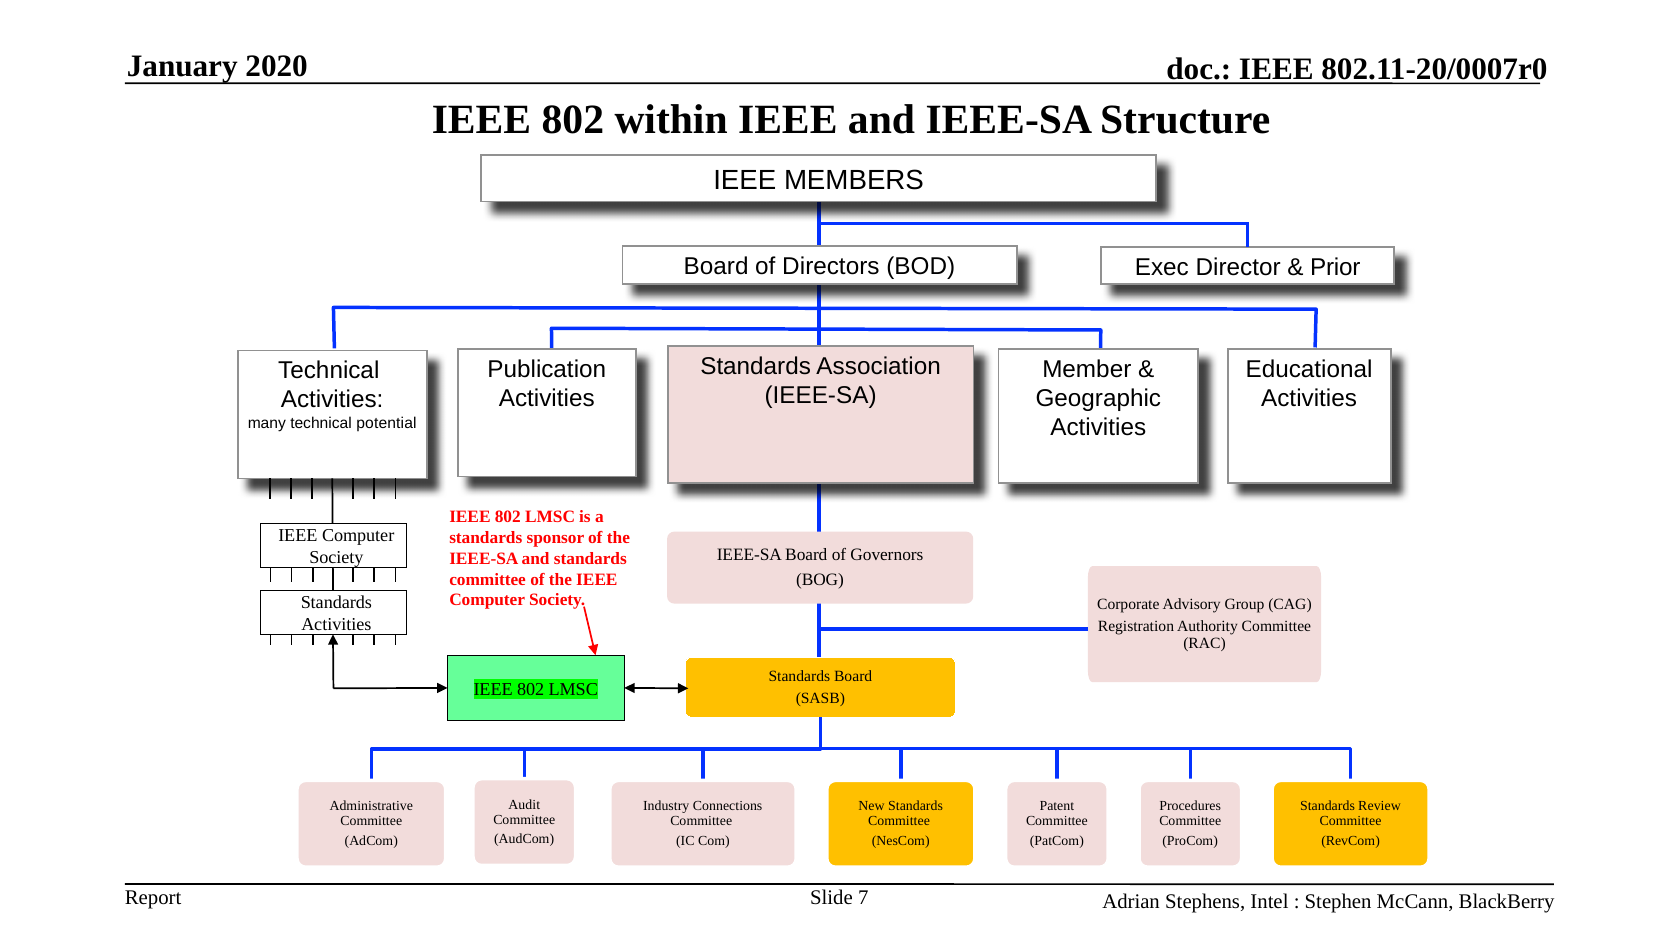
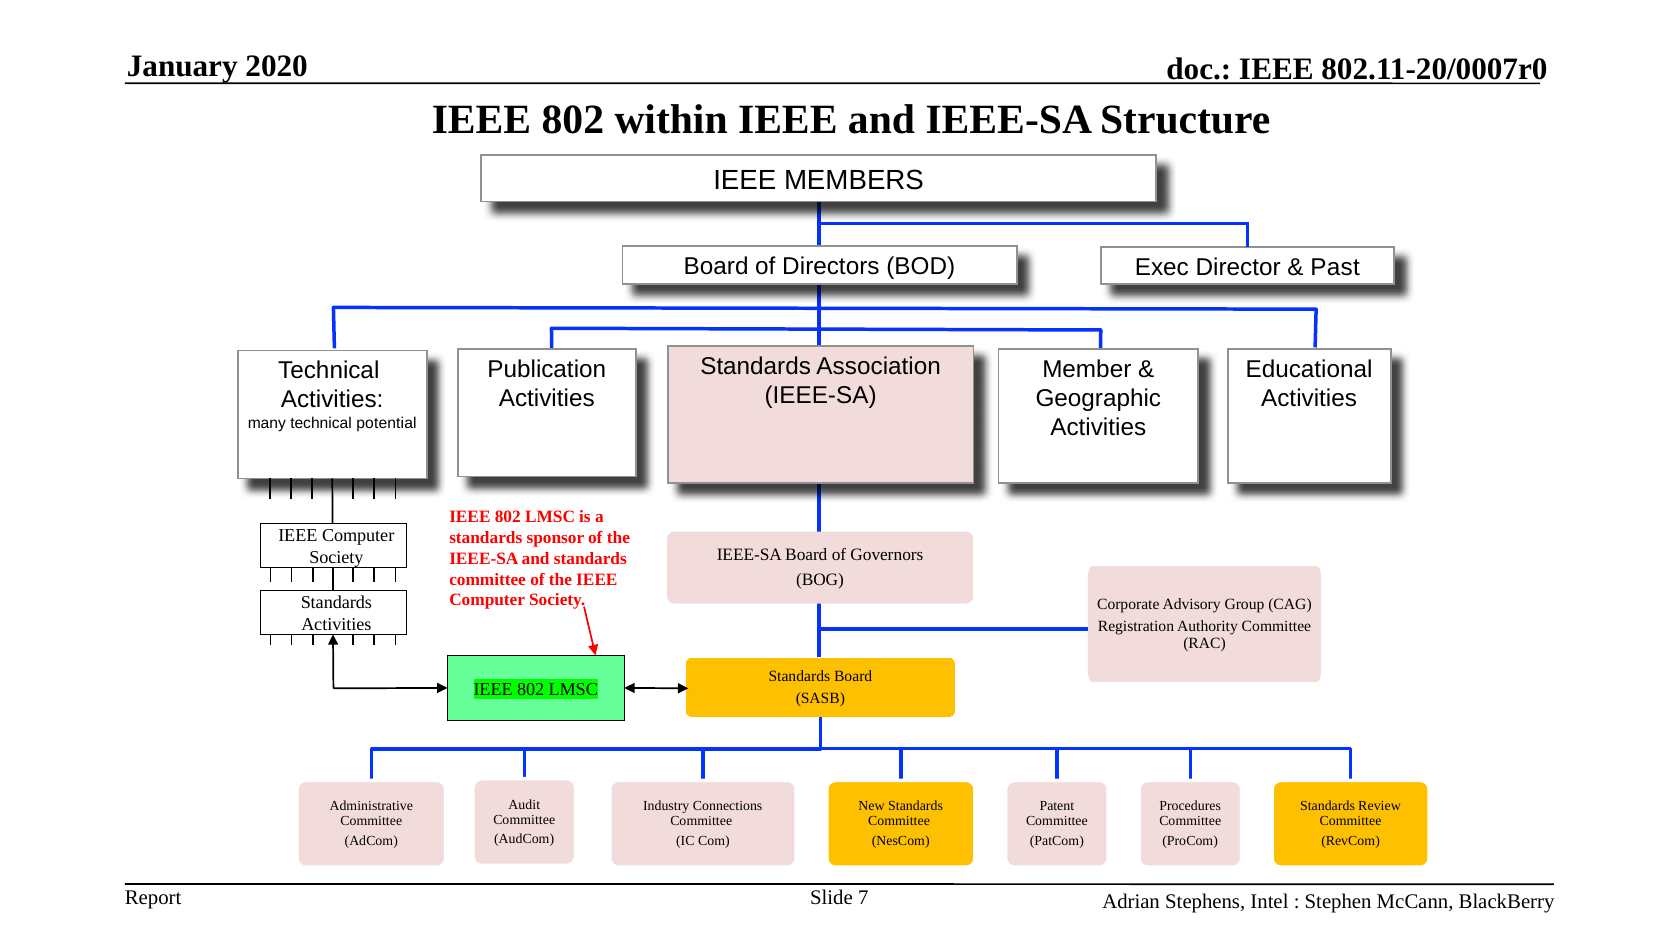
Prior: Prior -> Past (1335, 267)
